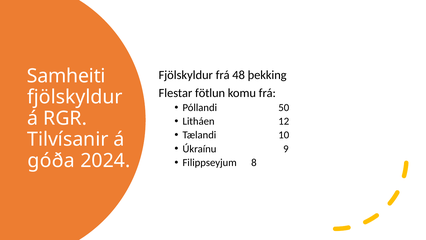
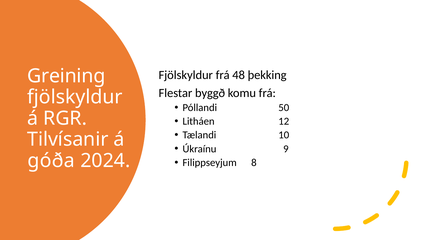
Samheiti: Samheiti -> Greining (66, 76)
fötlun: fötlun -> byggð (210, 93)
